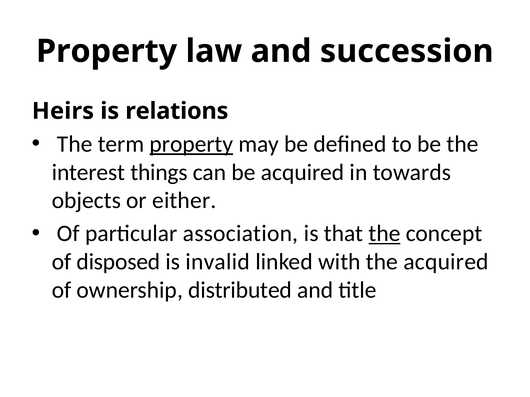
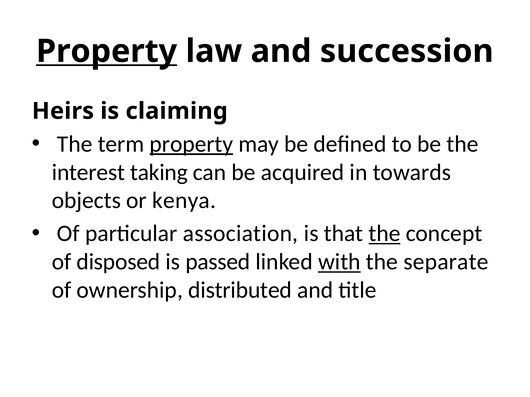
Property underline: none -> present (107, 51)
relations: relations -> claiming (177, 111)
things: things -> taking (159, 173)
either: either -> kenya (184, 201)
invalid: invalid -> passed (218, 262)
with underline: none -> present (339, 262)
the acquired: acquired -> separate (446, 262)
